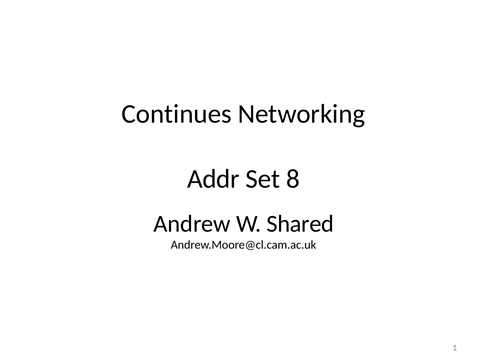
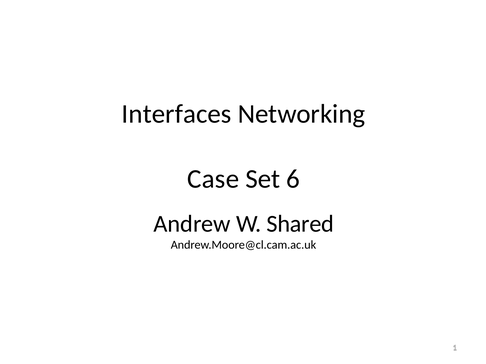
Continues: Continues -> Interfaces (177, 114)
Addr: Addr -> Case (213, 179)
8: 8 -> 6 (293, 179)
